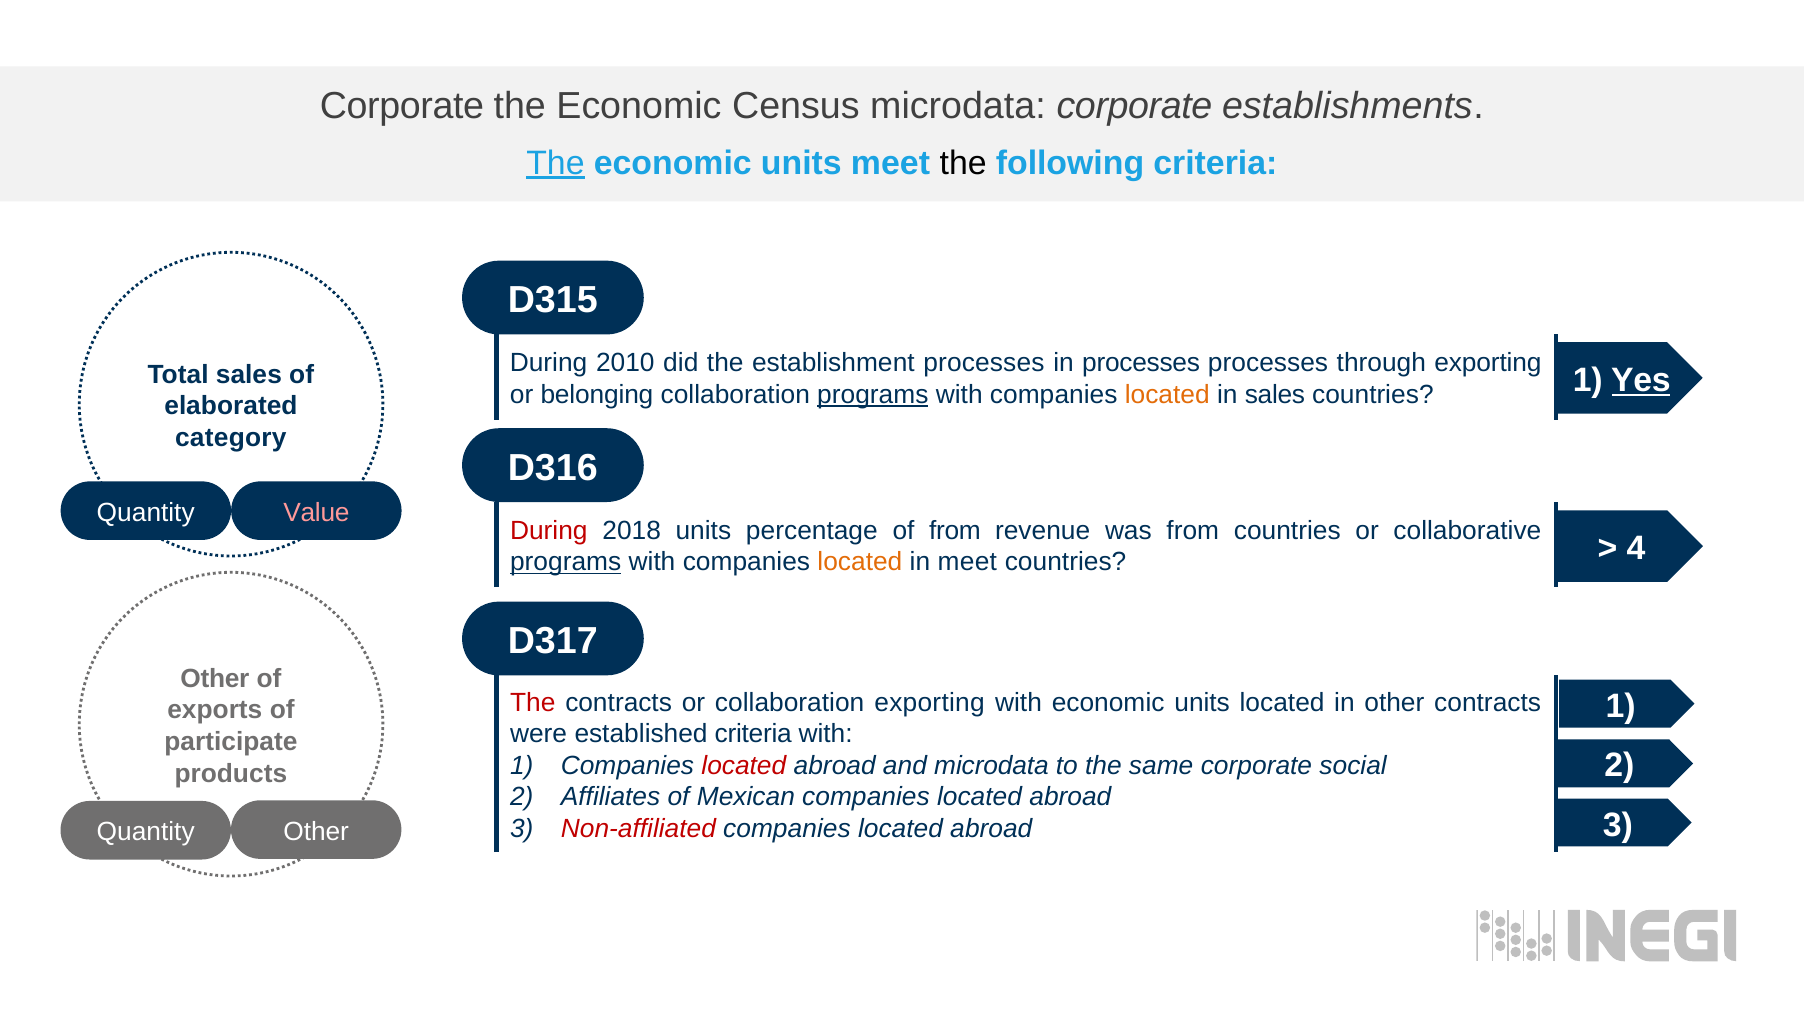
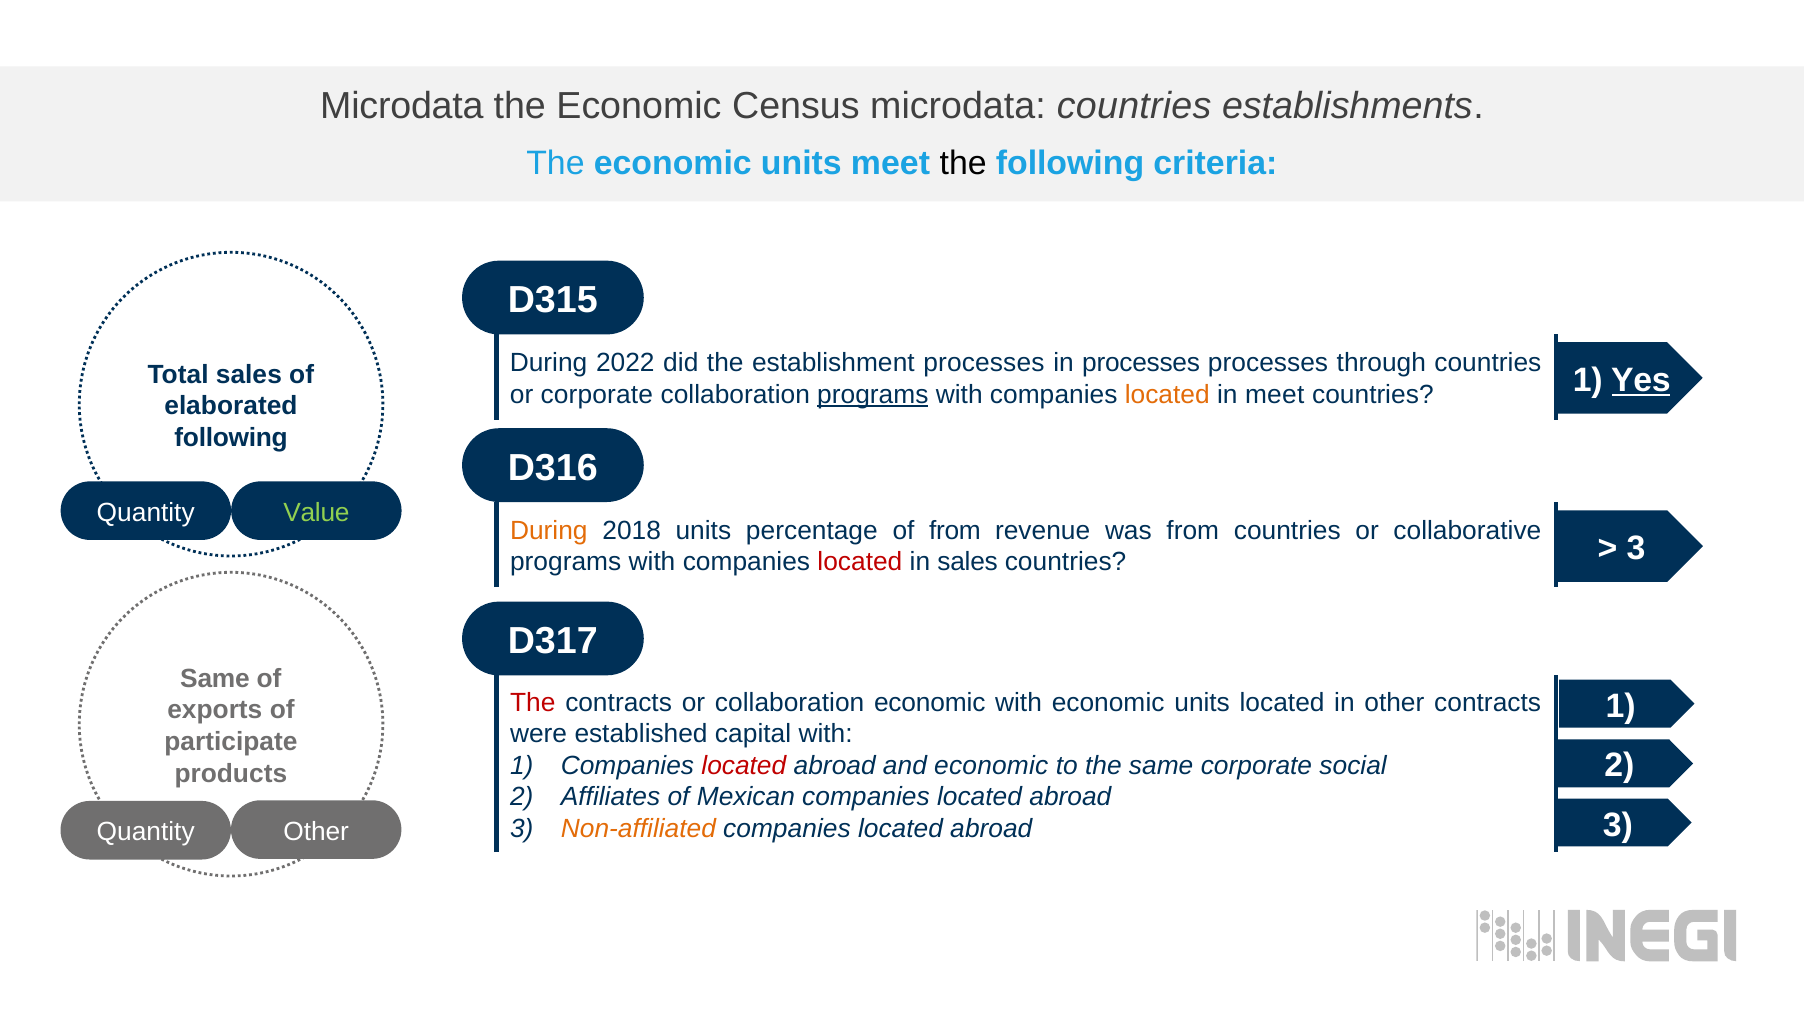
Corporate: Corporate -> Microdata (402, 106)
microdata corporate: corporate -> countries (1134, 106)
The underline: present -> none (555, 163)
2010: 2010 -> 2022 (625, 363)
through exporting: exporting -> countries (1488, 363)
or belonging: belonging -> corporate (597, 395)
in sales: sales -> meet (1275, 395)
category: category -> following (231, 437)
Value colour: pink -> light green (316, 512)
During colour: red -> orange (549, 530)
4: 4 -> 3 (1636, 548)
programs underline: present -> none (566, 562)
located colour: orange -> red (860, 562)
in meet: meet -> sales (968, 562)
Other: Other -> Same (215, 678)
collaboration exporting: exporting -> economic (930, 702)
established criteria: criteria -> capital (753, 734)
and microdata: microdata -> economic (991, 765)
Non-affiliated colour: red -> orange (638, 829)
